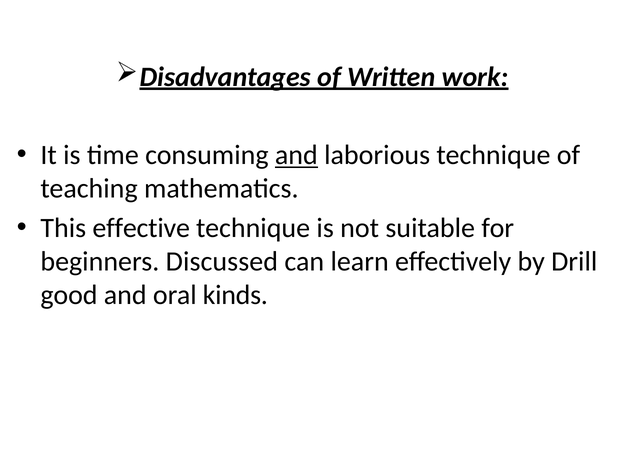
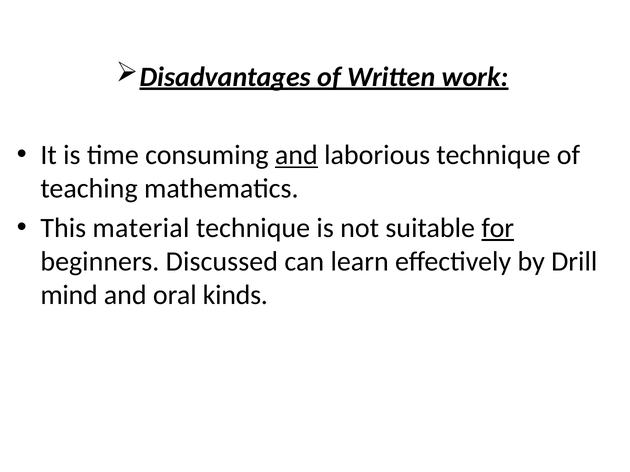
effective: effective -> material (141, 228)
for underline: none -> present (498, 228)
good: good -> mind (69, 295)
